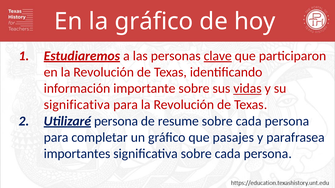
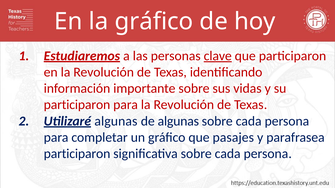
vidas underline: present -> none (247, 89)
significativa: significativa -> participaron (77, 105)
persona: persona -> algunas (116, 121)
de resume: resume -> algunas (178, 121)
importantes: importantes -> participaron (77, 154)
